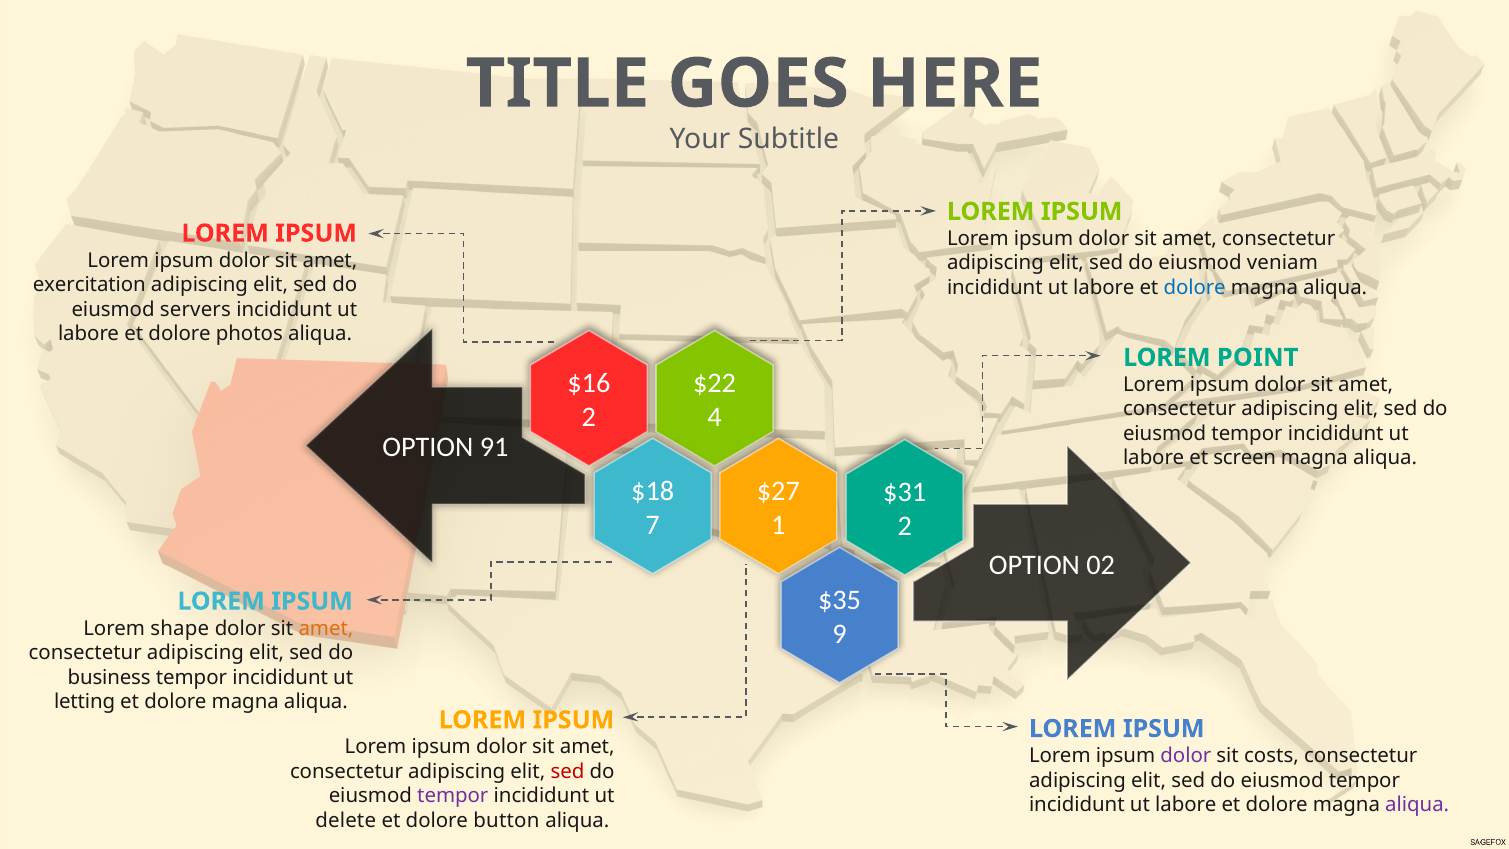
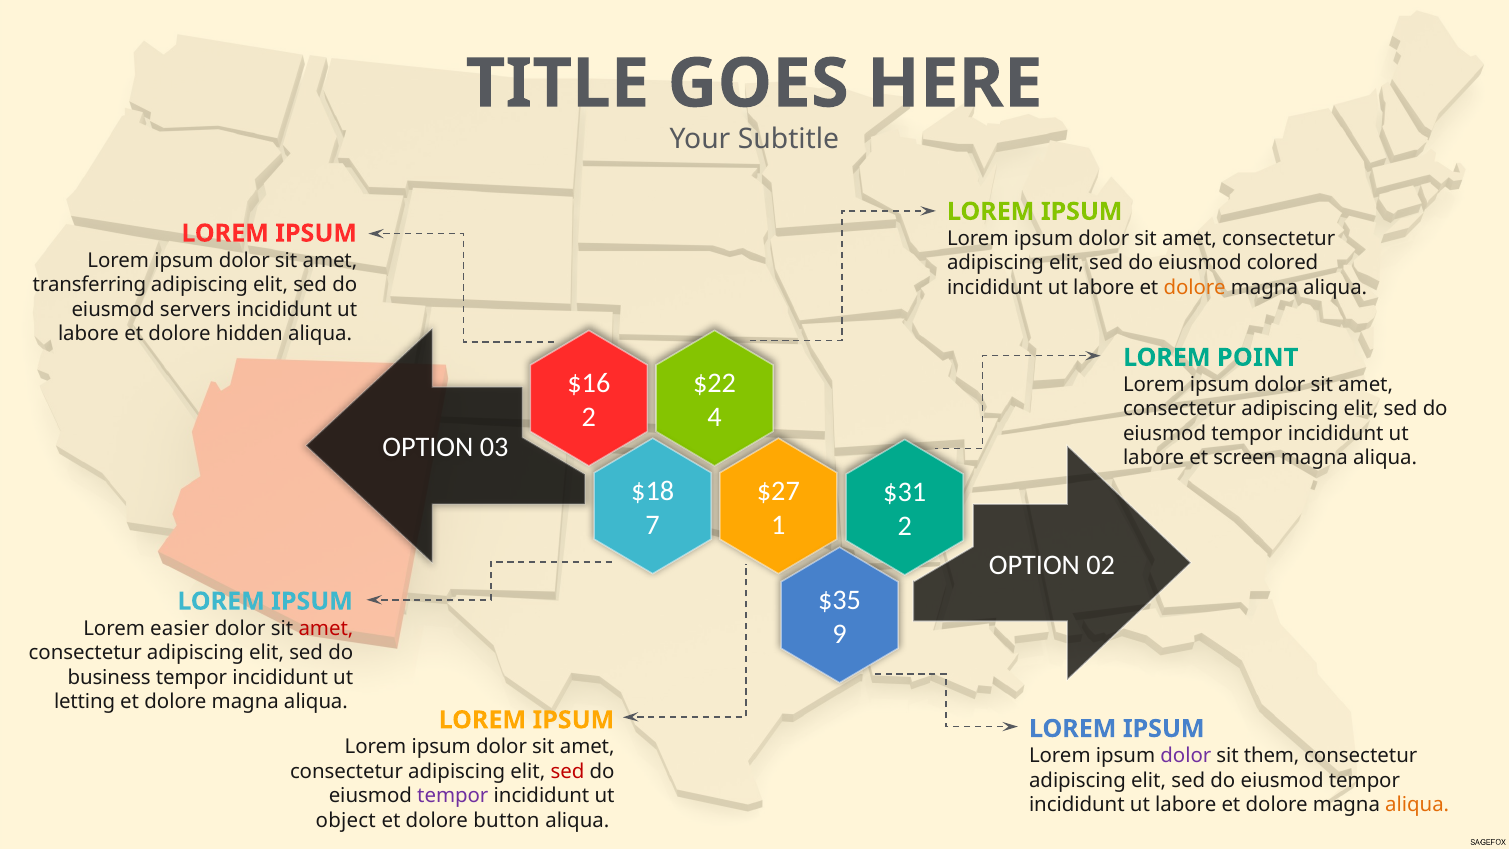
veniam: veniam -> colored (1283, 263)
exercitation: exercitation -> transferring (89, 285)
dolore colour: blue -> orange (1195, 288)
photos: photos -> hidden (249, 334)
91: 91 -> 03 (494, 447)
shape: shape -> easier (180, 628)
amet colour: orange -> red (326, 628)
costs: costs -> them (1272, 756)
aliqua colour: purple -> orange (1417, 805)
delete: delete -> object (346, 821)
